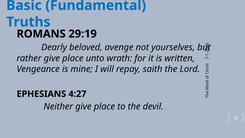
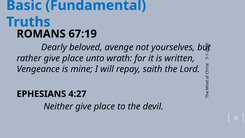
29:19: 29:19 -> 67:19 (83, 34)
